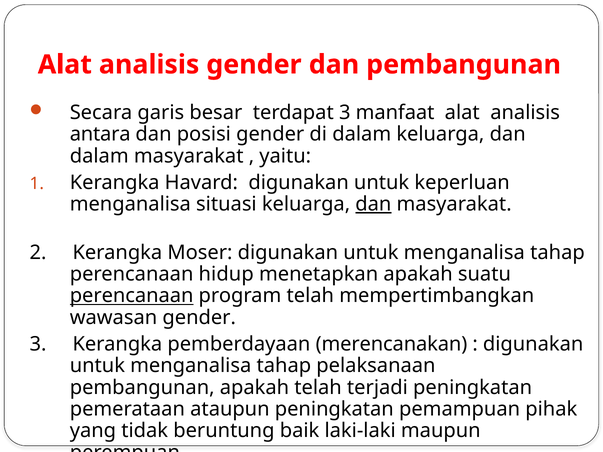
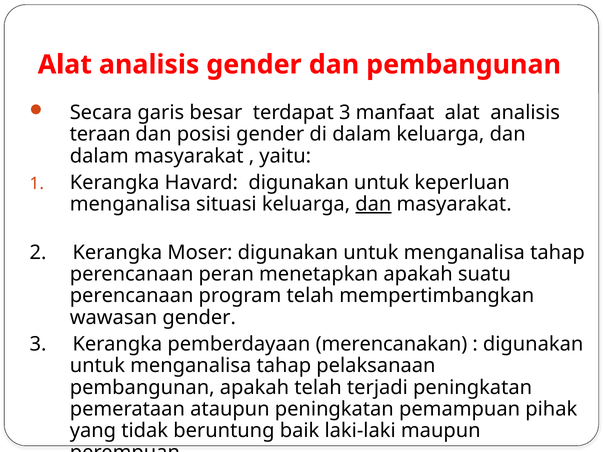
antara: antara -> teraan (100, 134)
hidup: hidup -> peran (226, 274)
perencanaan underline: present -> none (132, 296)
